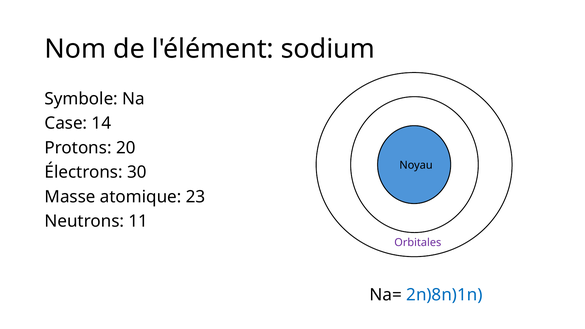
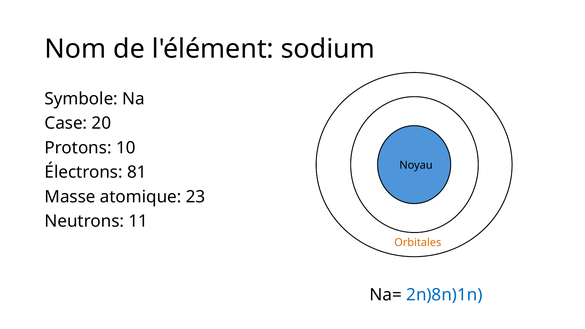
14: 14 -> 20 (101, 123)
20: 20 -> 10 (126, 148)
30: 30 -> 81 (137, 172)
Orbitales colour: purple -> orange (418, 242)
